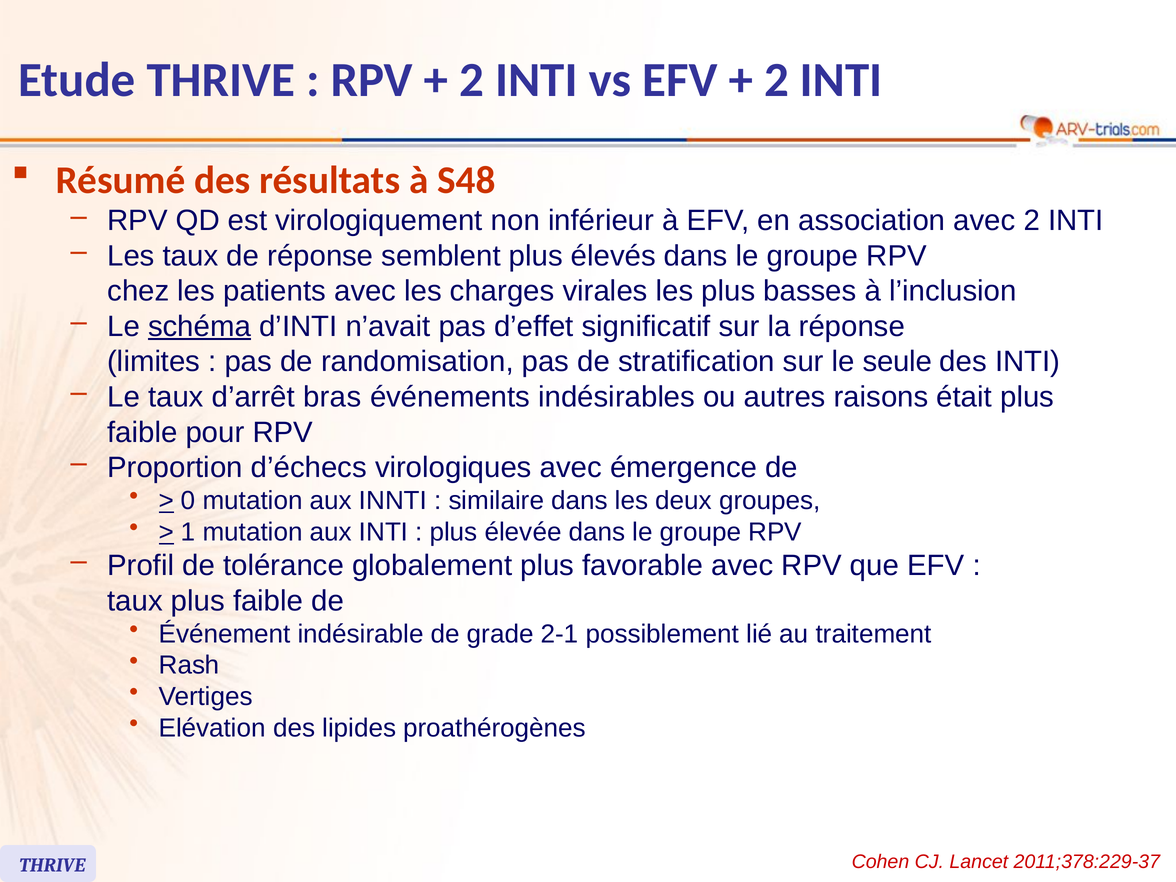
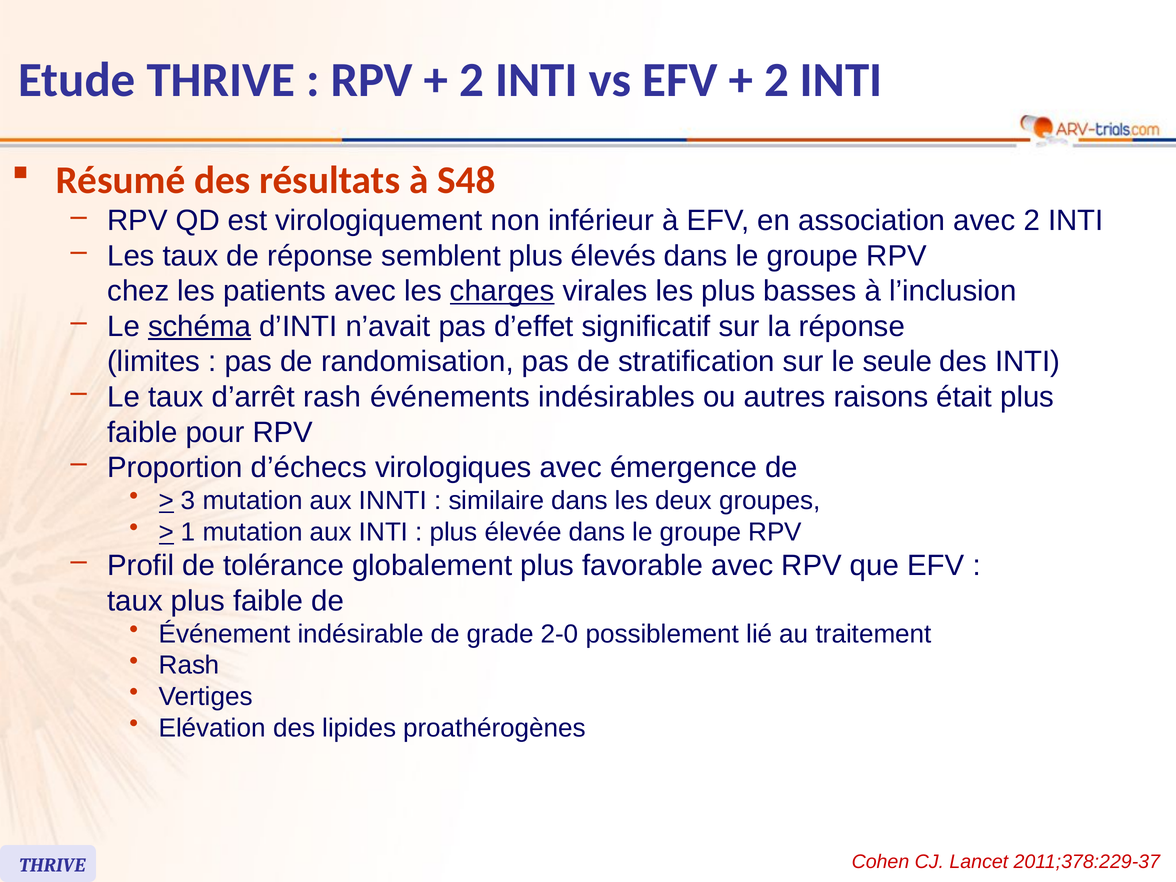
charges underline: none -> present (502, 291)
d’arrêt bras: bras -> rash (332, 397)
0: 0 -> 3 (188, 501)
2-1: 2-1 -> 2-0 (560, 634)
